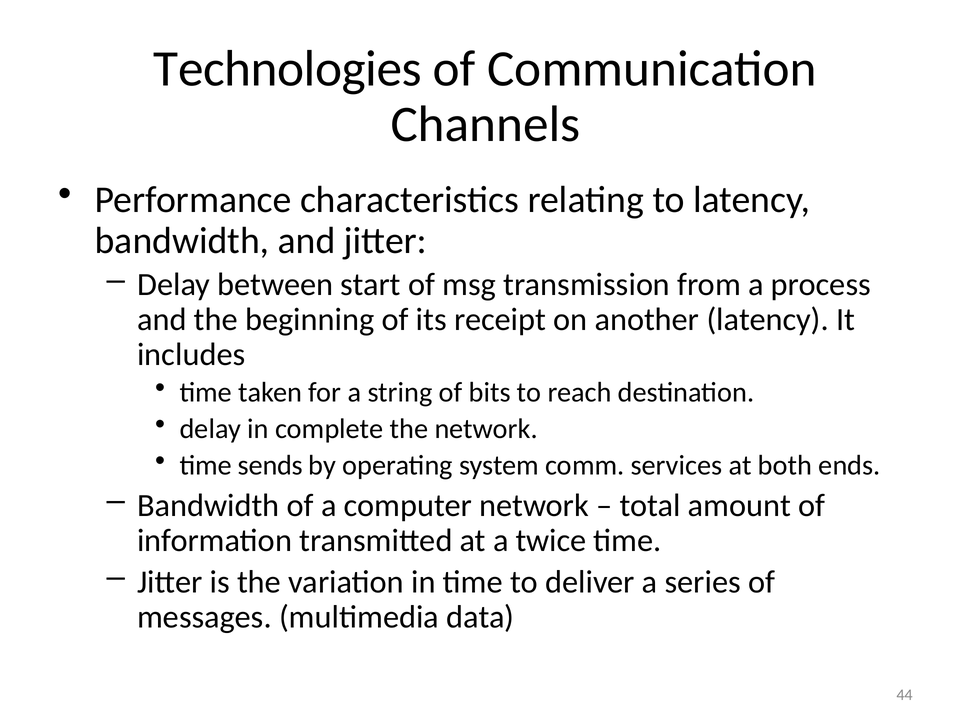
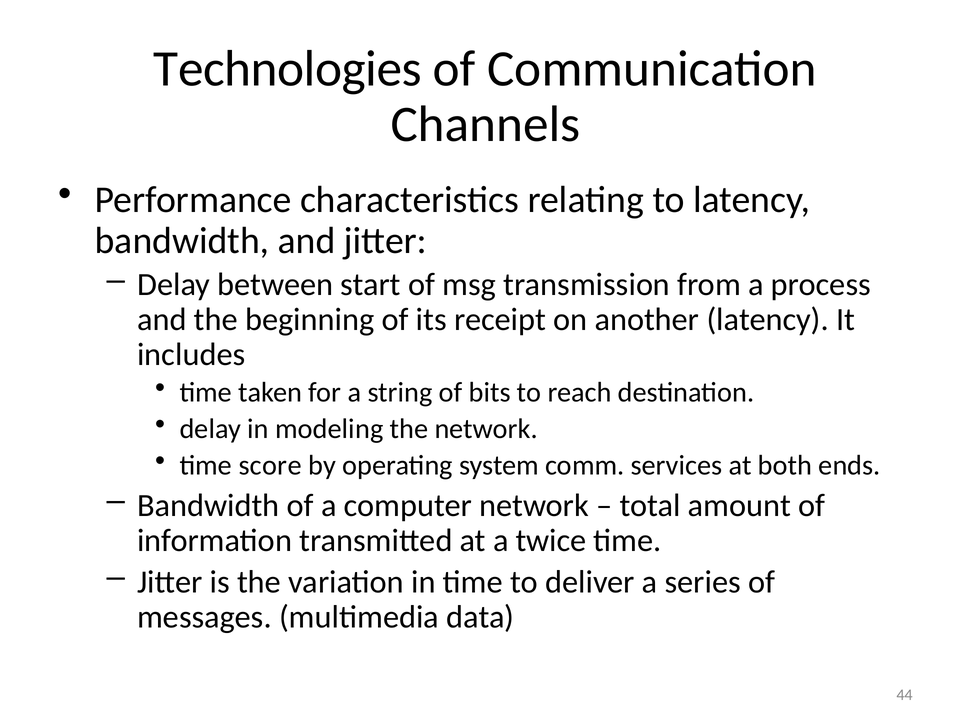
complete: complete -> modeling (329, 429)
sends: sends -> score (270, 466)
